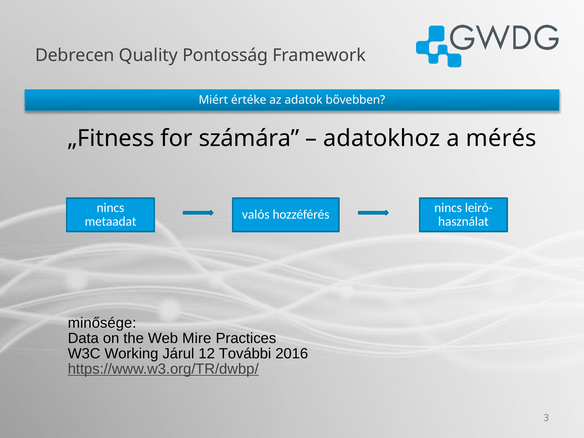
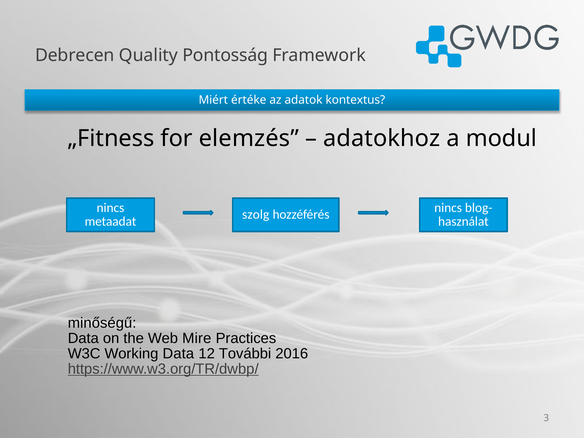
bővebben: bővebben -> kontextus (355, 100)
számára: számára -> elemzés (249, 138)
mérés: mérés -> modul (501, 138)
leiró-: leiró- -> blog- (479, 208)
valós: valós -> szolg (256, 215)
minősége: minősége -> minőségű (102, 323)
Working Járul: Járul -> Data (178, 354)
